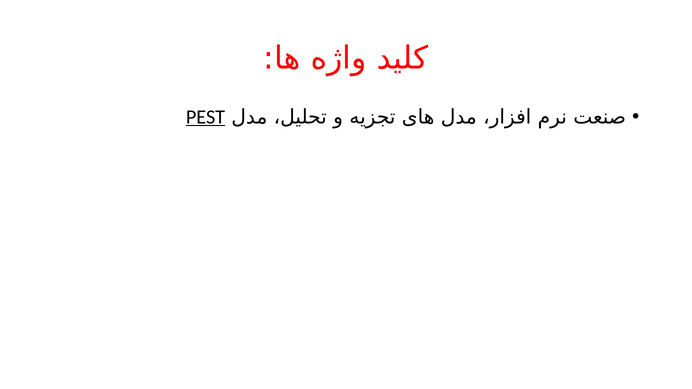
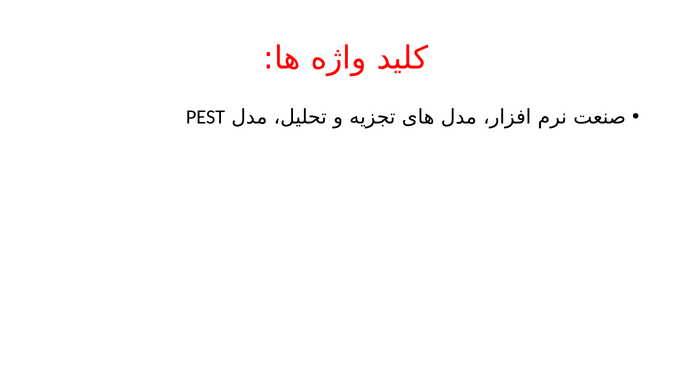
PEST underline: present -> none (206, 117)
